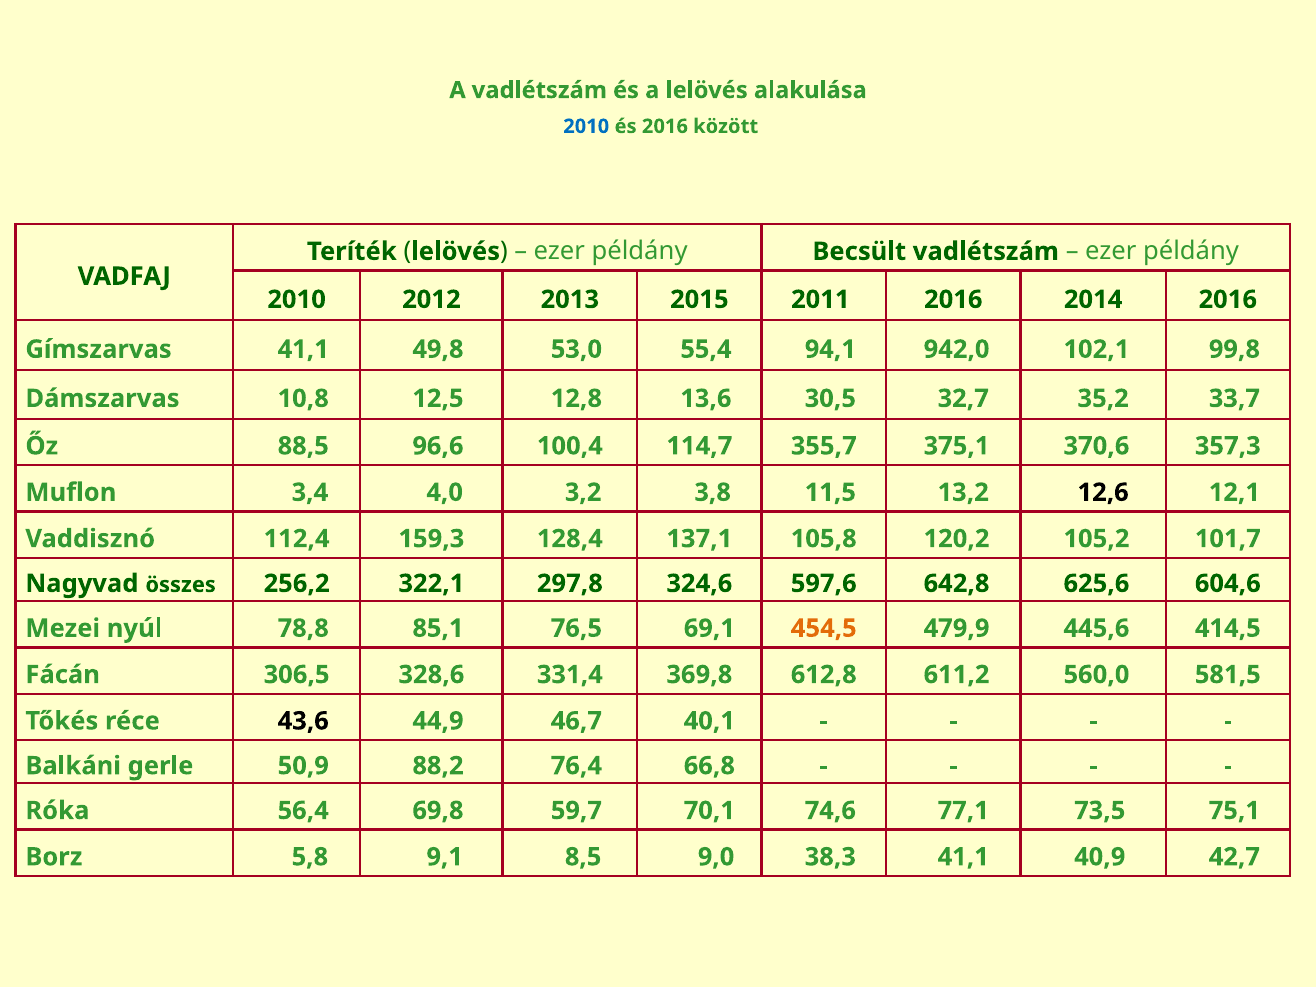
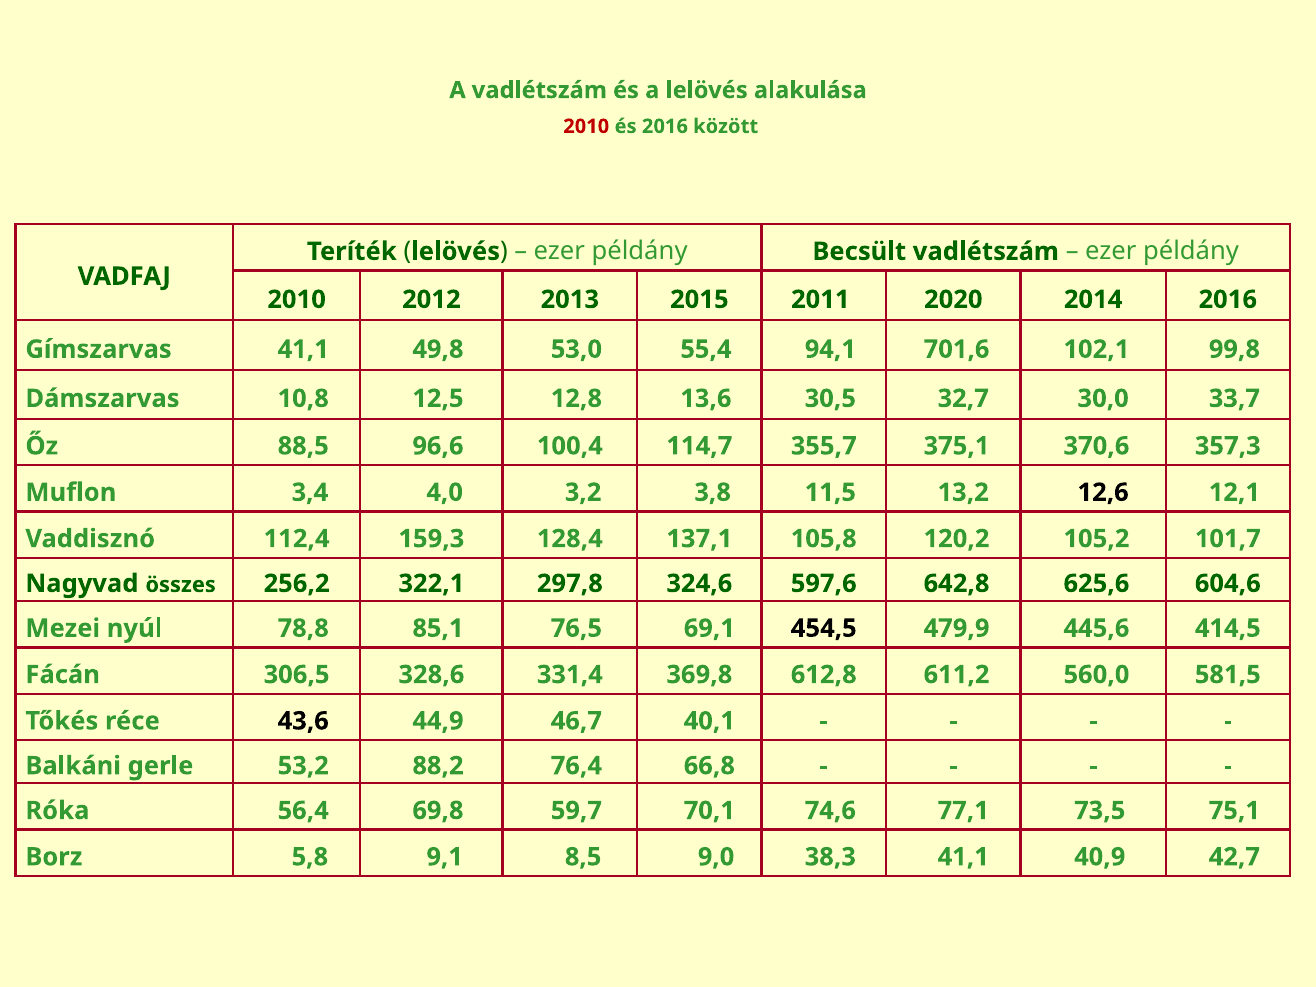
2010 colour: blue -> red (586, 126)
2011 2016: 2016 -> 2020 (953, 300)
942,0: 942,0 -> 701,6 (957, 349)
35,2: 35,2 -> 30,0 (1103, 399)
454,5 colour: orange -> black (824, 628)
50,9: 50,9 -> 53,2 (303, 766)
